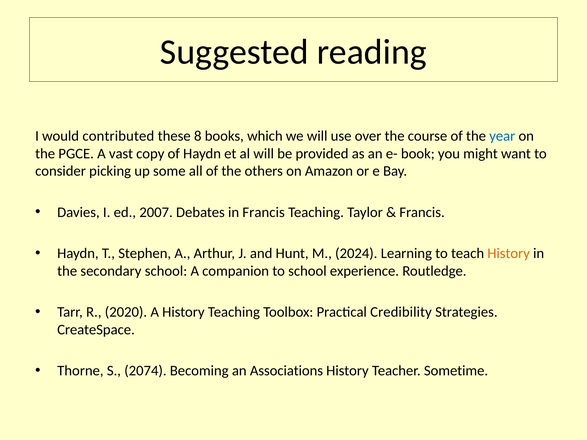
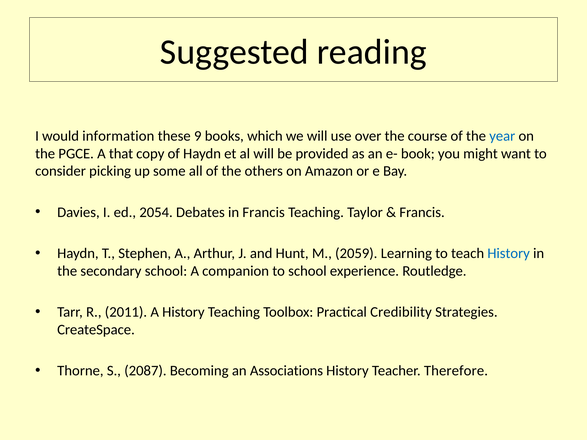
contributed: contributed -> information (118, 136)
8: 8 -> 9 (198, 136)
vast: vast -> that (121, 154)
2007: 2007 -> 2054 (156, 212)
2024: 2024 -> 2059 (356, 253)
History colour: orange -> blue (509, 253)
2020: 2020 -> 2011 (126, 312)
2074: 2074 -> 2087 (145, 371)
Sometime: Sometime -> Therefore (456, 371)
